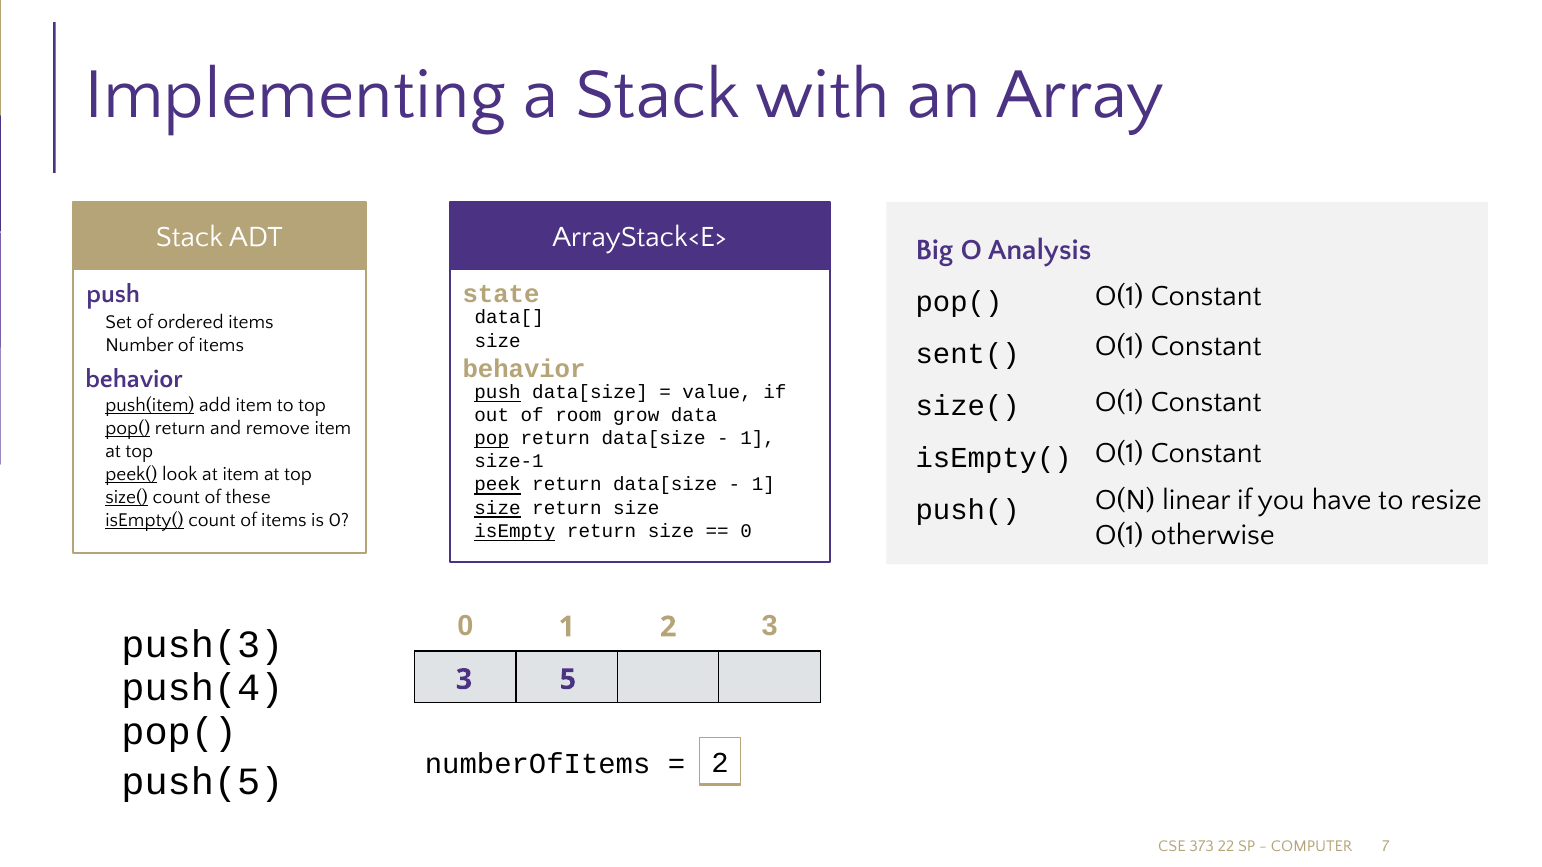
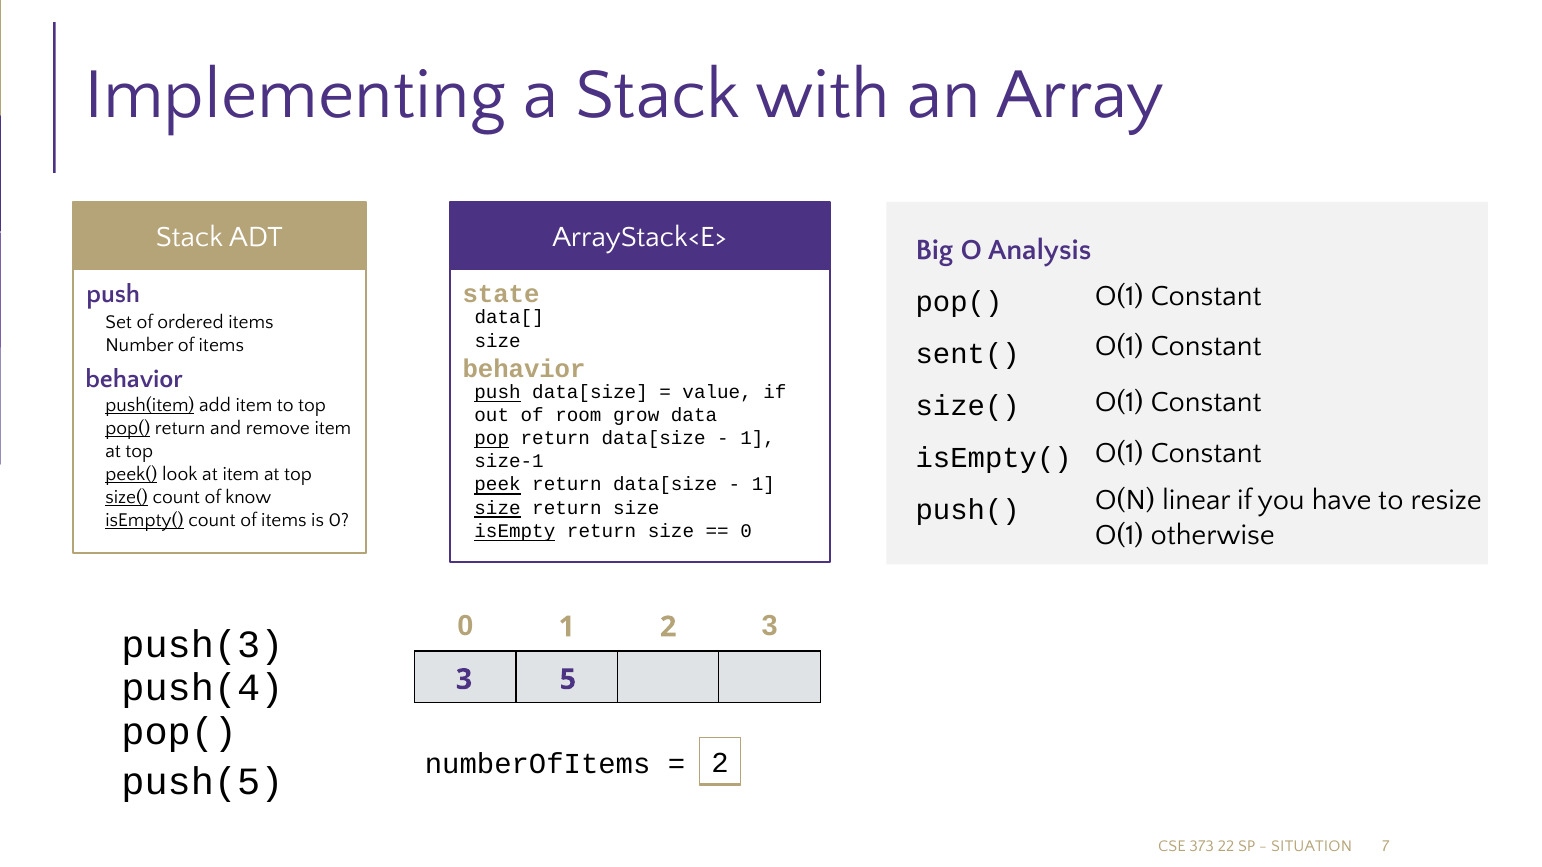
these: these -> know (248, 498)
COMPUTER: COMPUTER -> SITUATION (1312, 846)
